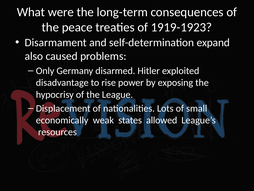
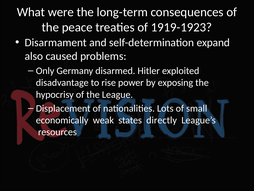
allowed: allowed -> directly (162, 120)
